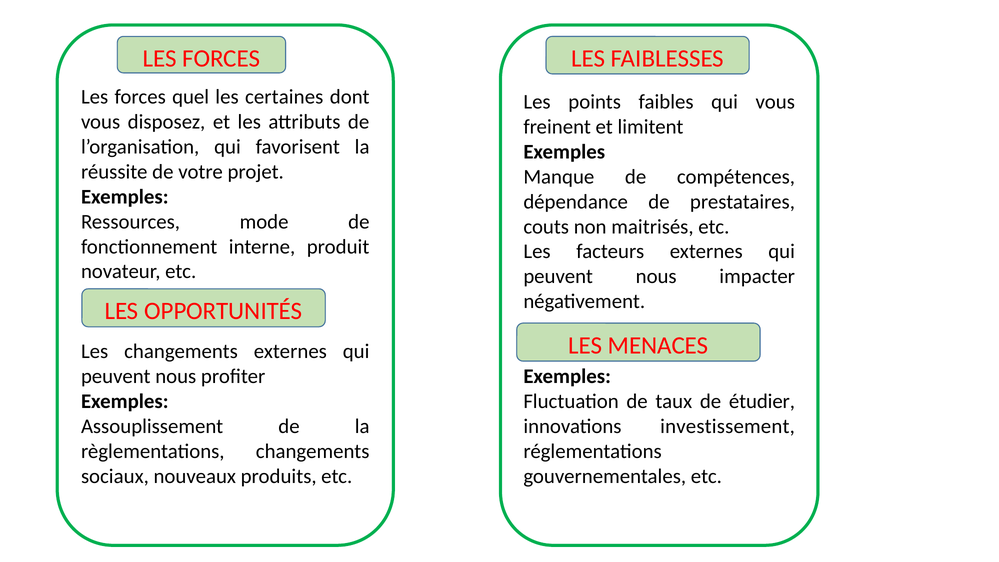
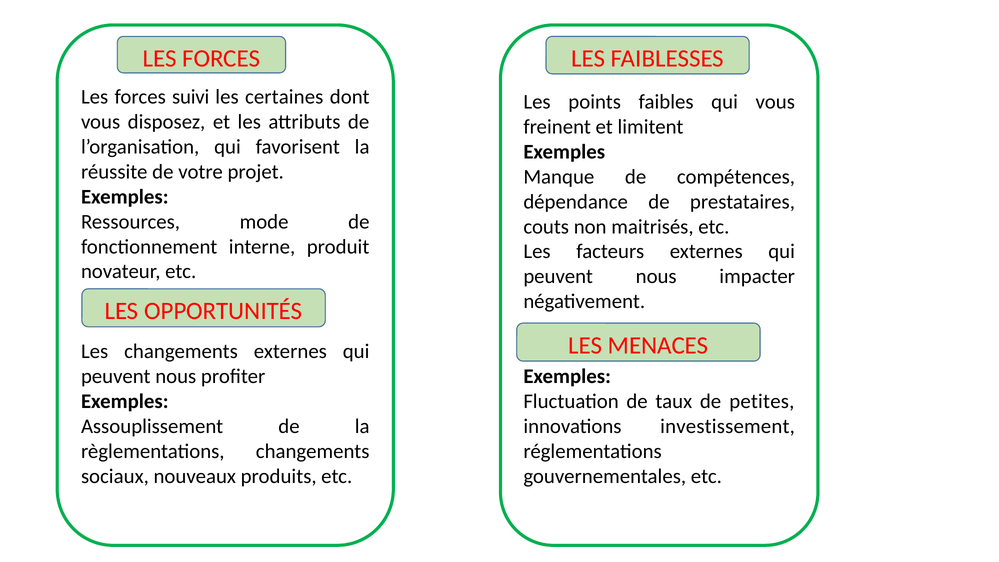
quel: quel -> suivi (191, 97)
étudier: étudier -> petites (762, 401)
